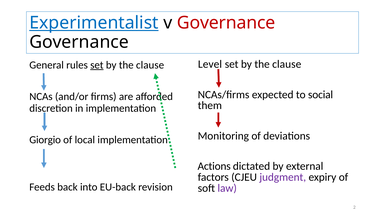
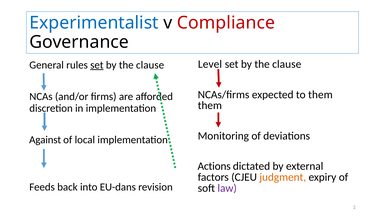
Experimentalist underline: present -> none (94, 23)
v Governance: Governance -> Compliance (226, 23)
to social: social -> them (320, 94)
Giorgio: Giorgio -> Against (45, 139)
judgment colour: purple -> orange (283, 177)
EU-back: EU-back -> EU-dans (118, 187)
